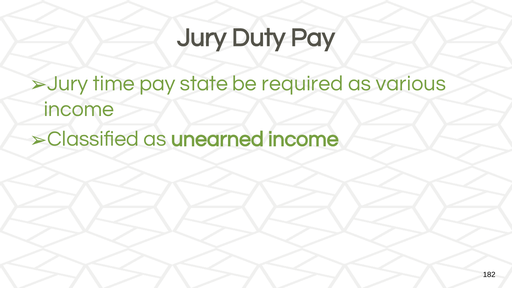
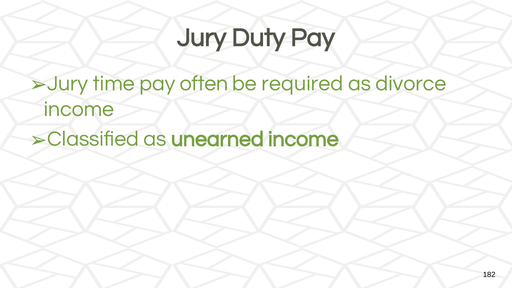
state: state -> often (204, 83)
various: various -> divorce (411, 83)
